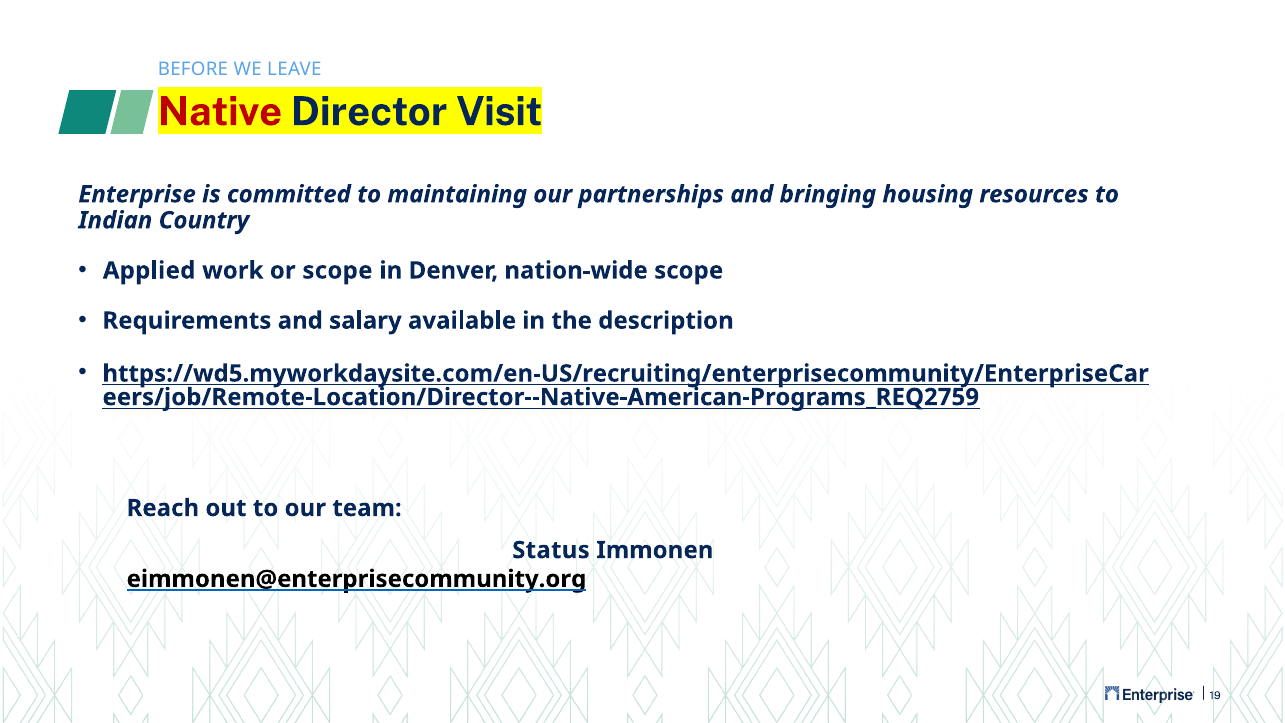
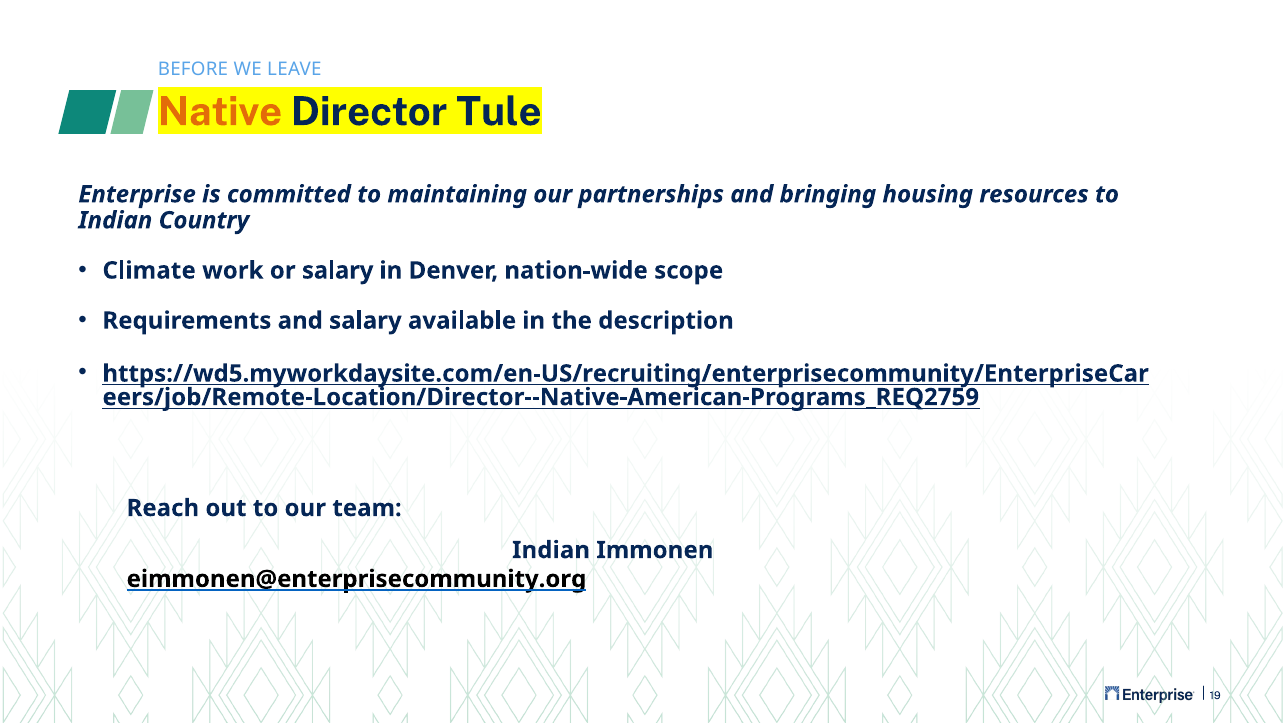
Native colour: red -> orange (220, 112)
Visit: Visit -> Tule (499, 112)
Applied: Applied -> Climate (149, 271)
or scope: scope -> salary (338, 271)
Status: Status -> Indian (551, 550)
